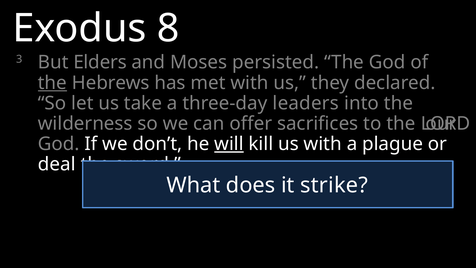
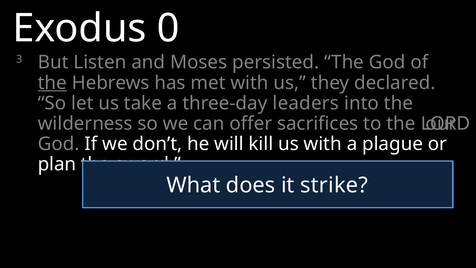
8: 8 -> 0 (168, 28)
Elders: Elders -> Listen (100, 62)
will underline: present -> none (229, 144)
deal: deal -> plan (57, 164)
